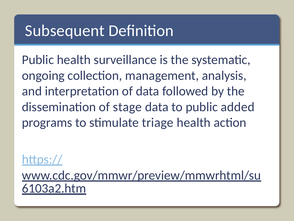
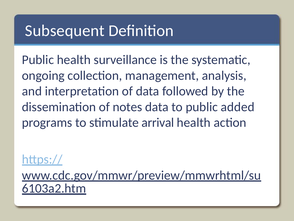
stage: stage -> notes (128, 107)
triage: triage -> arrival (158, 122)
